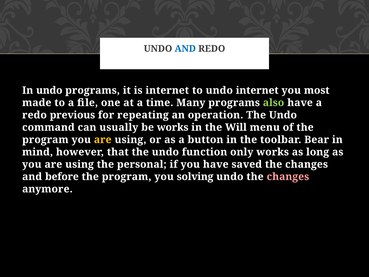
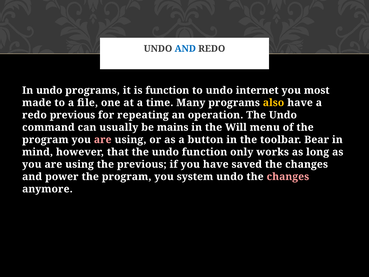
is internet: internet -> function (167, 90)
also colour: light green -> yellow (274, 103)
be works: works -> mains (173, 127)
are colour: yellow -> pink (103, 140)
the personal: personal -> previous (142, 164)
before: before -> power (62, 177)
solving: solving -> system (195, 177)
